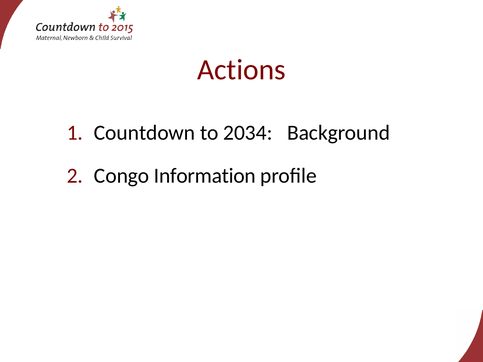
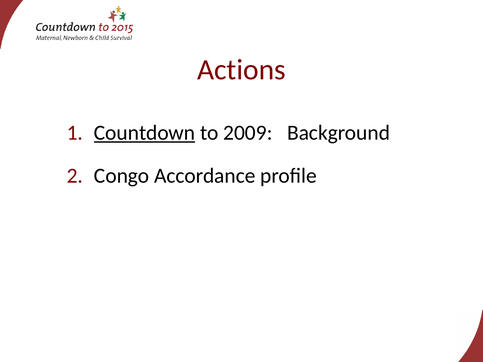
Countdown underline: none -> present (145, 133)
2034: 2034 -> 2009 (248, 133)
Information: Information -> Accordance (205, 176)
